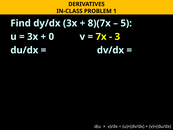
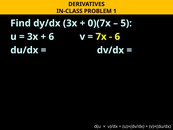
8)(7x: 8)(7x -> 0)(7x (99, 23)
0: 0 -> 6 (51, 37)
3: 3 -> 6 (117, 37)
